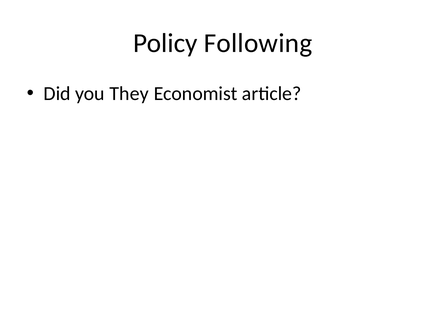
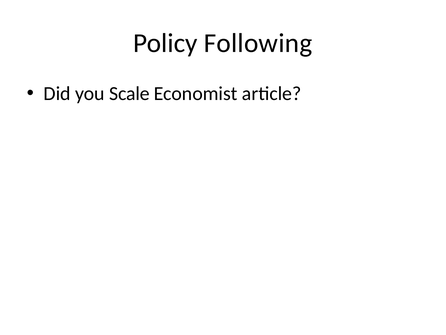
They: They -> Scale (129, 94)
